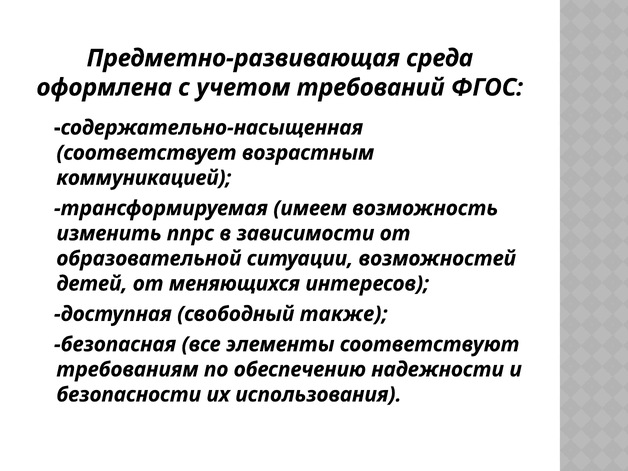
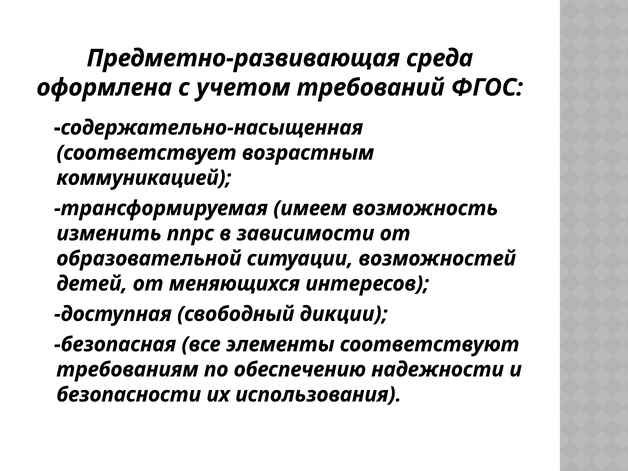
также: также -> дикции (344, 314)
